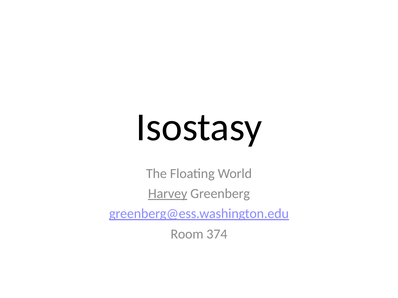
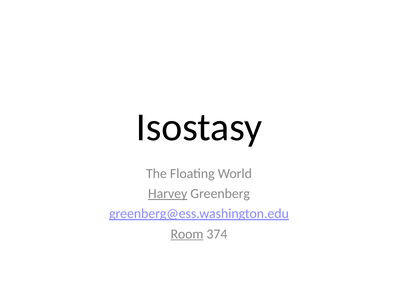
Room underline: none -> present (187, 234)
